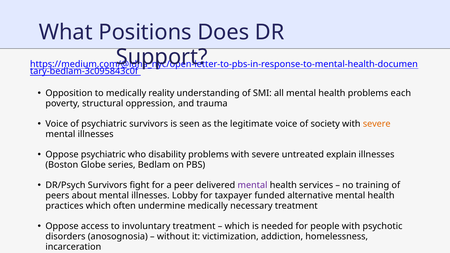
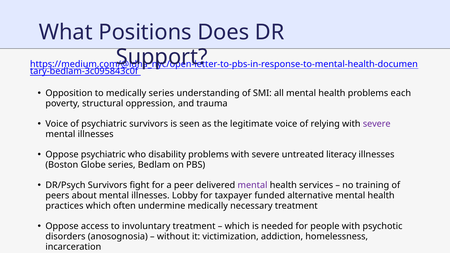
medically reality: reality -> series (161, 93)
society: society -> relying (325, 124)
severe colour: orange -> purple (377, 124)
explain: explain -> literacy (341, 155)
